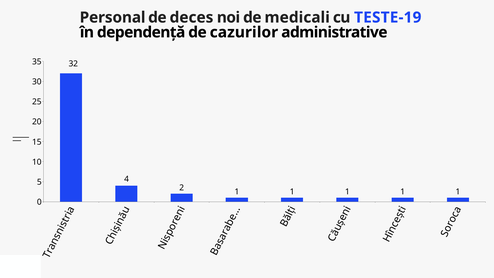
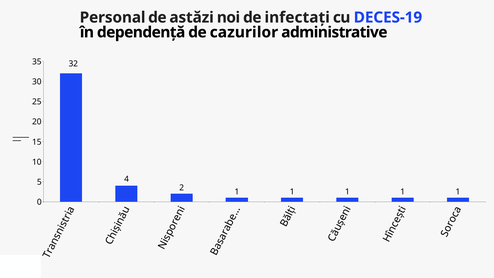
deces: deces -> astăzi (192, 17)
medicali: medicali -> infectați (297, 17)
TESTE-19: TESTE-19 -> DECES-19 (388, 17)
